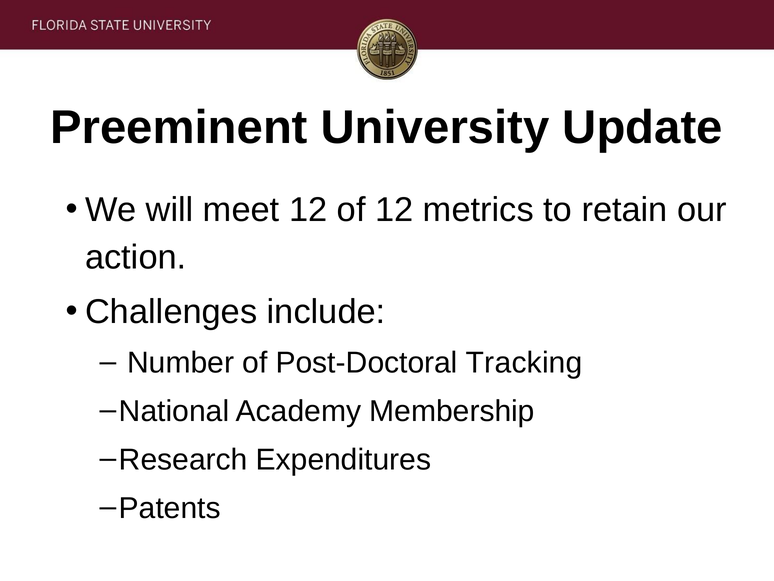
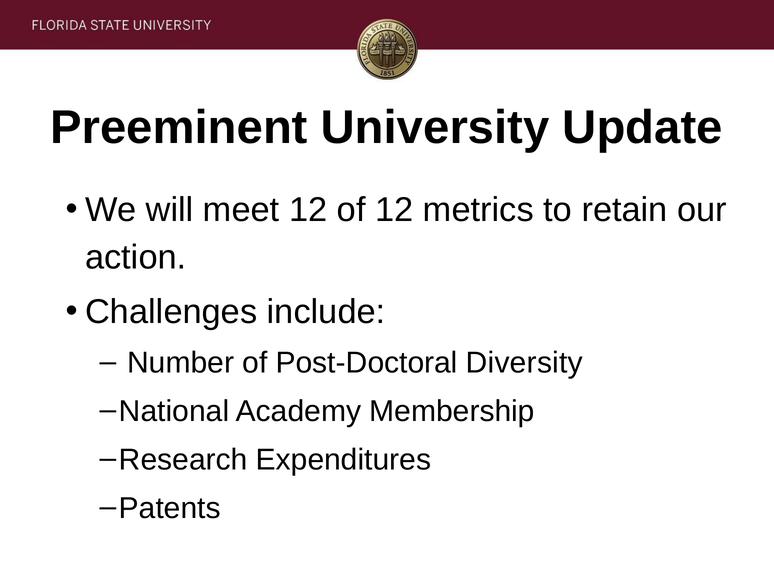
Tracking: Tracking -> Diversity (524, 362)
